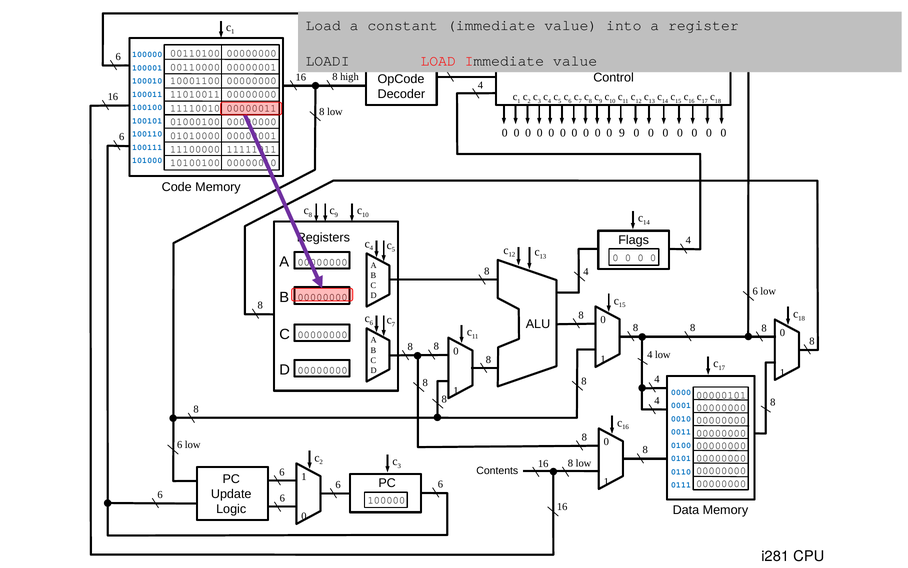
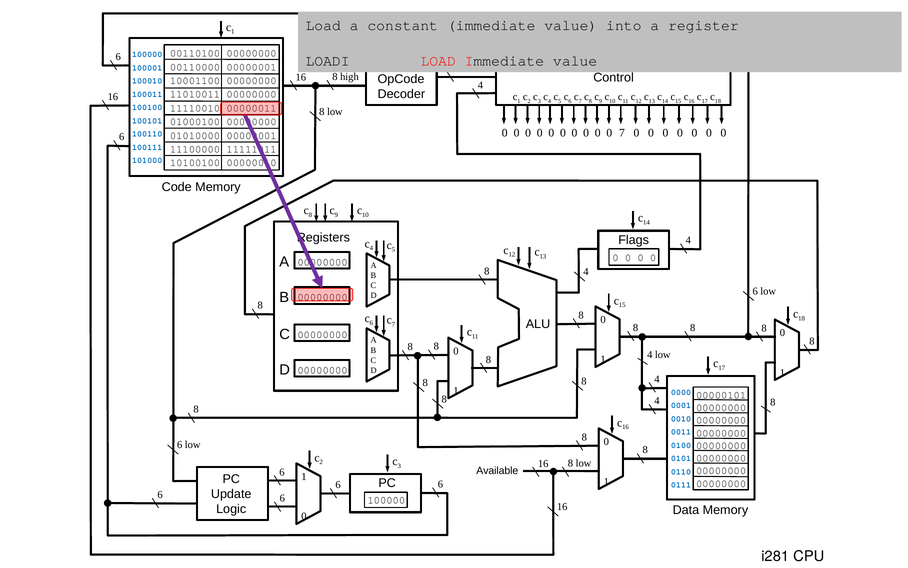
0 9: 9 -> 7 (622, 133)
Contents: Contents -> Available (497, 471)
